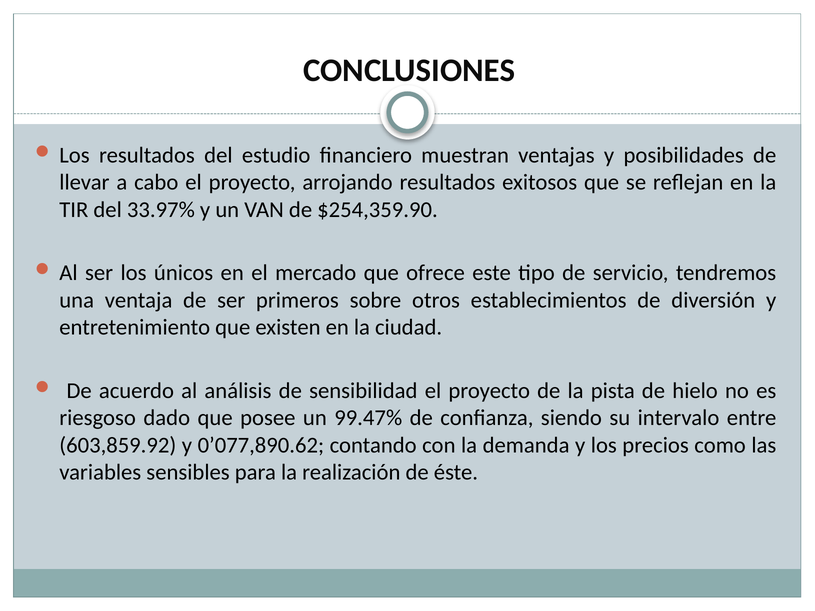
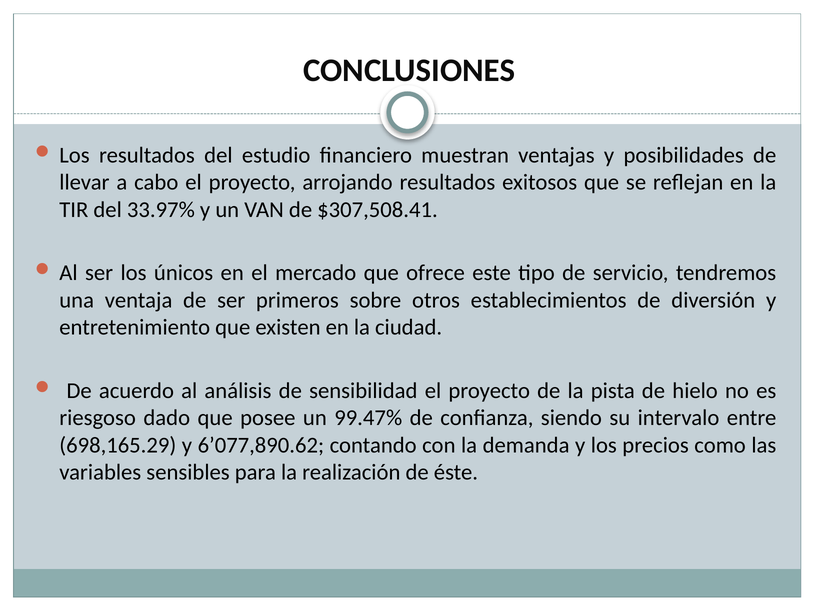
$254,359.90: $254,359.90 -> $307,508.41 (377, 210)
603,859.92: 603,859.92 -> 698,165.29 (118, 445)
0’077,890.62: 0’077,890.62 -> 6’077,890.62 (261, 445)
